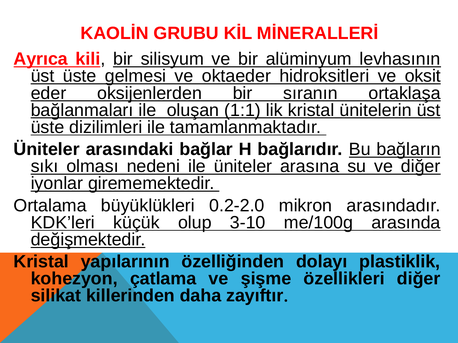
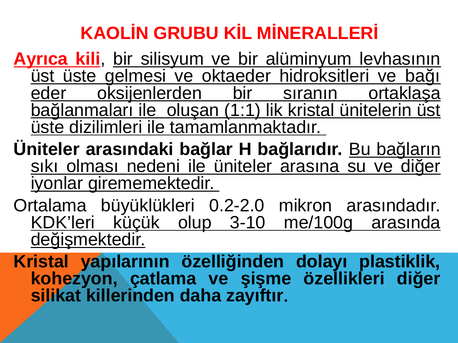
oksit: oksit -> bağı (423, 76)
